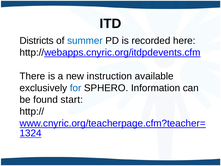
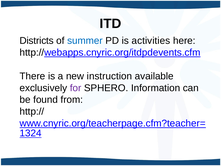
recorded: recorded -> activities (151, 41)
for colour: blue -> purple (76, 88)
start: start -> from (72, 100)
